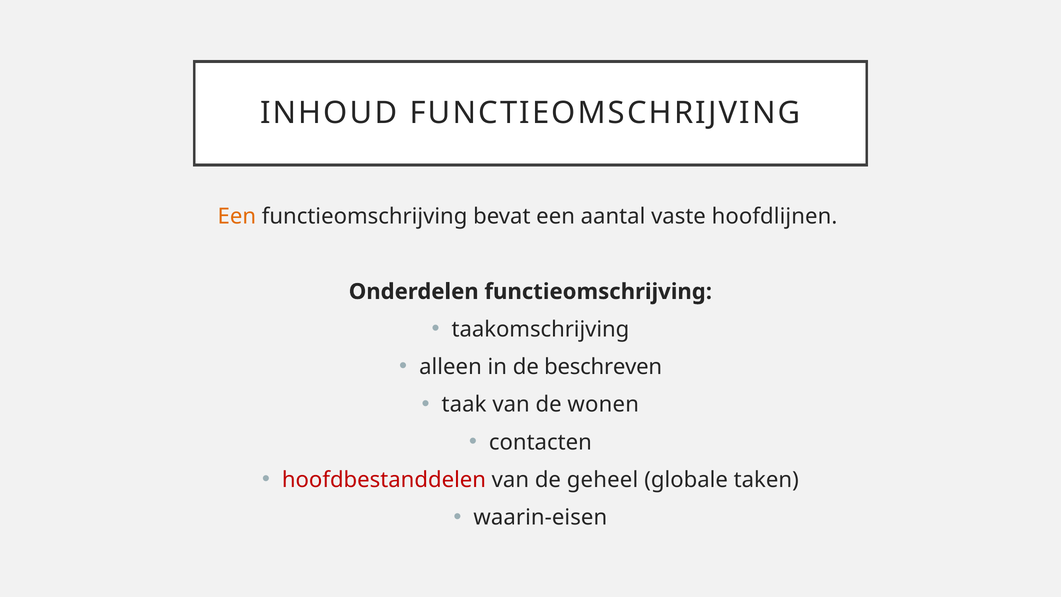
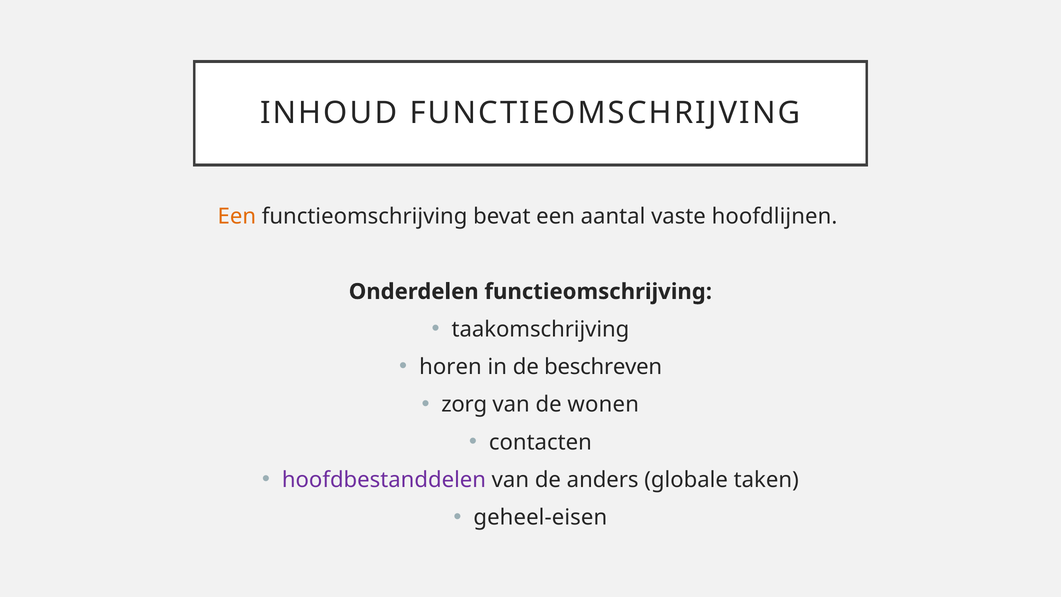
alleen: alleen -> horen (450, 367)
taak: taak -> zorg (464, 404)
hoofdbestanddelen colour: red -> purple (384, 480)
geheel: geheel -> anders (603, 480)
waarin-eisen: waarin-eisen -> geheel-eisen (540, 517)
